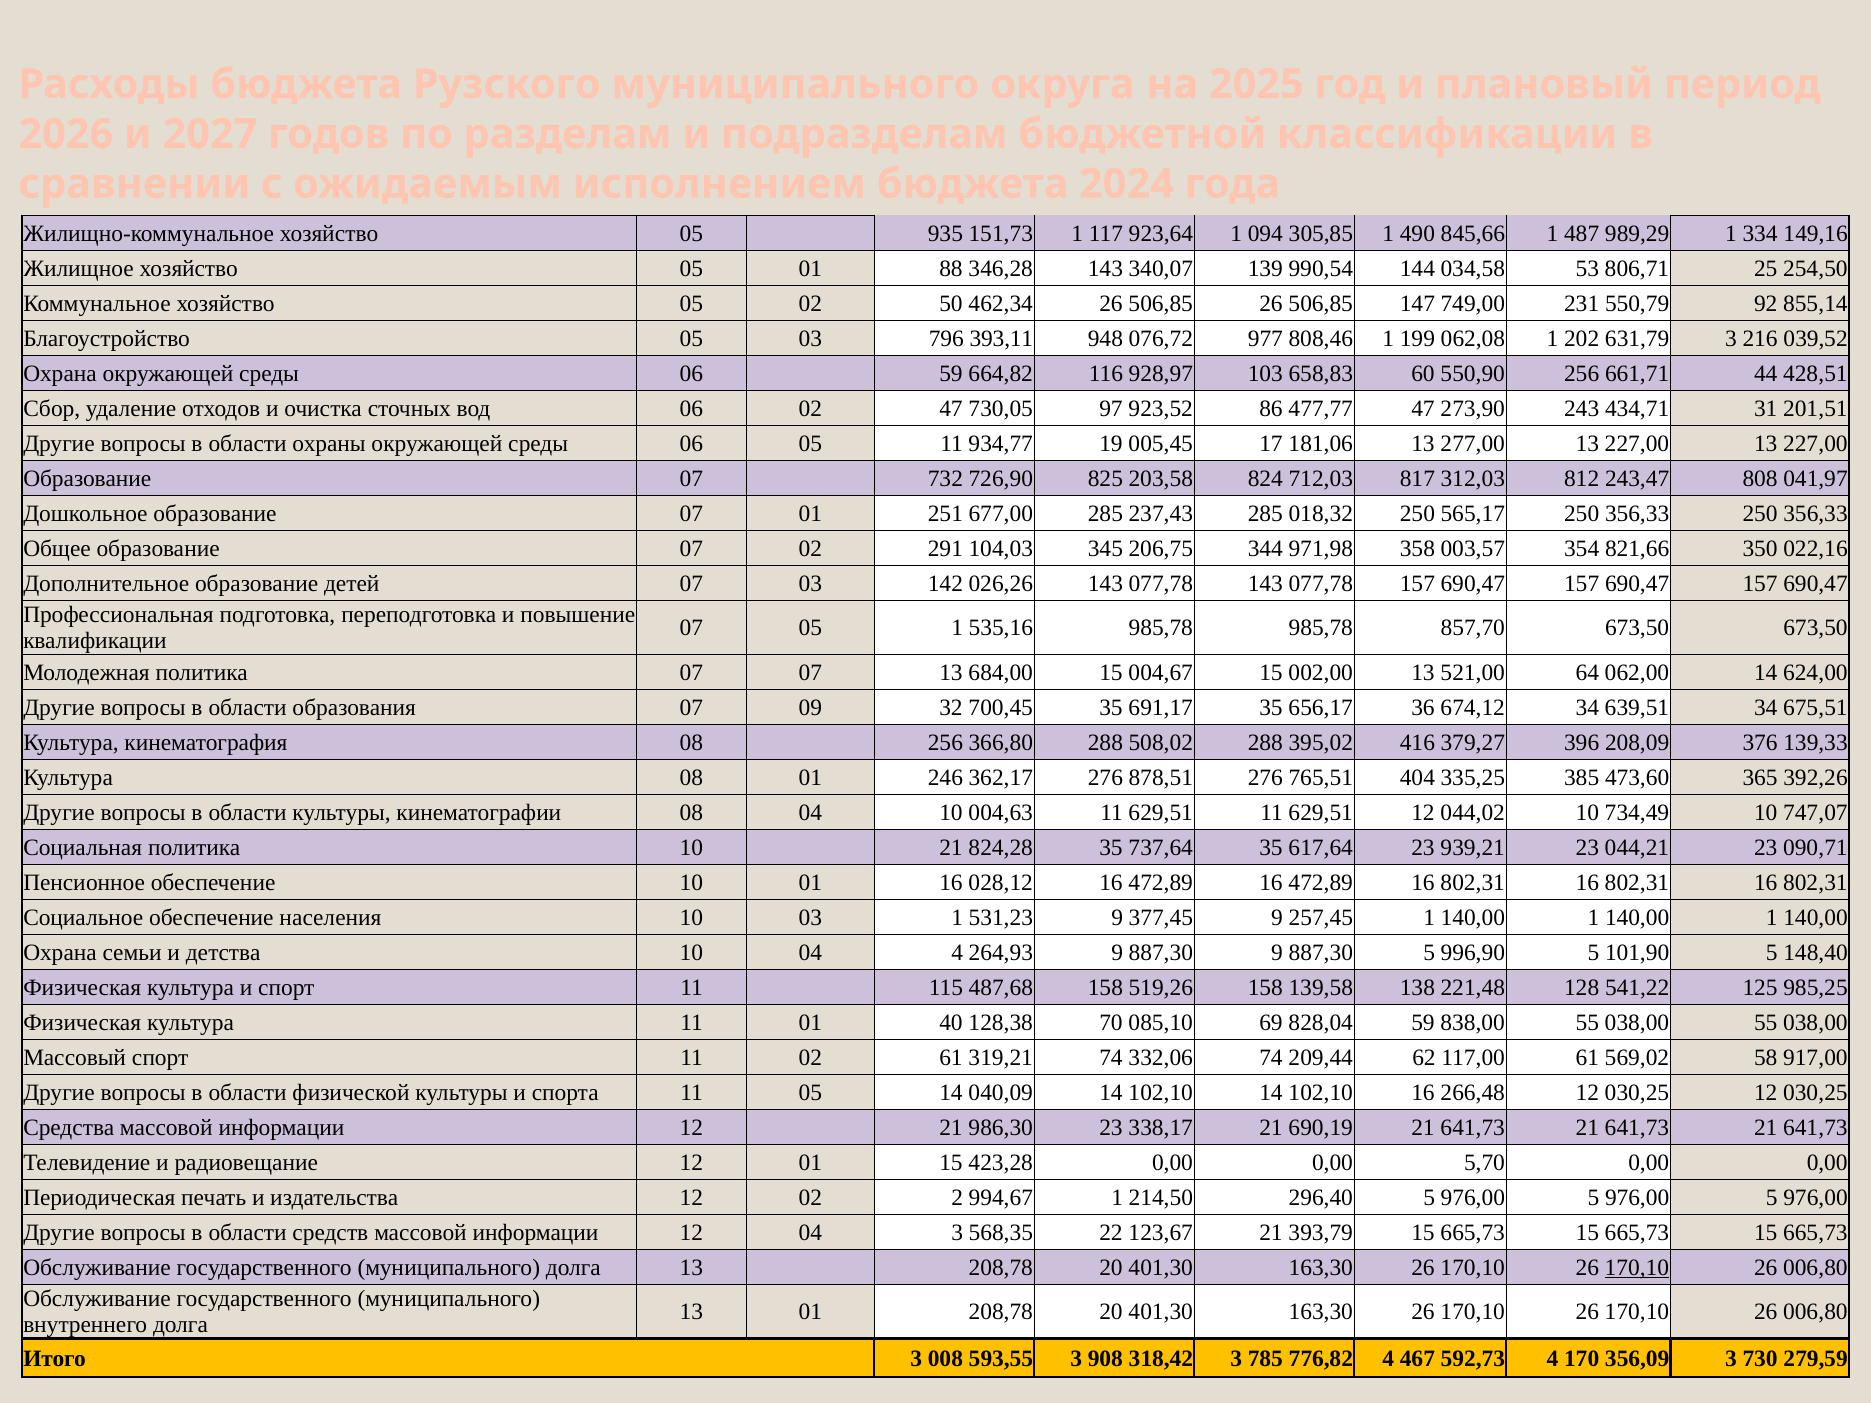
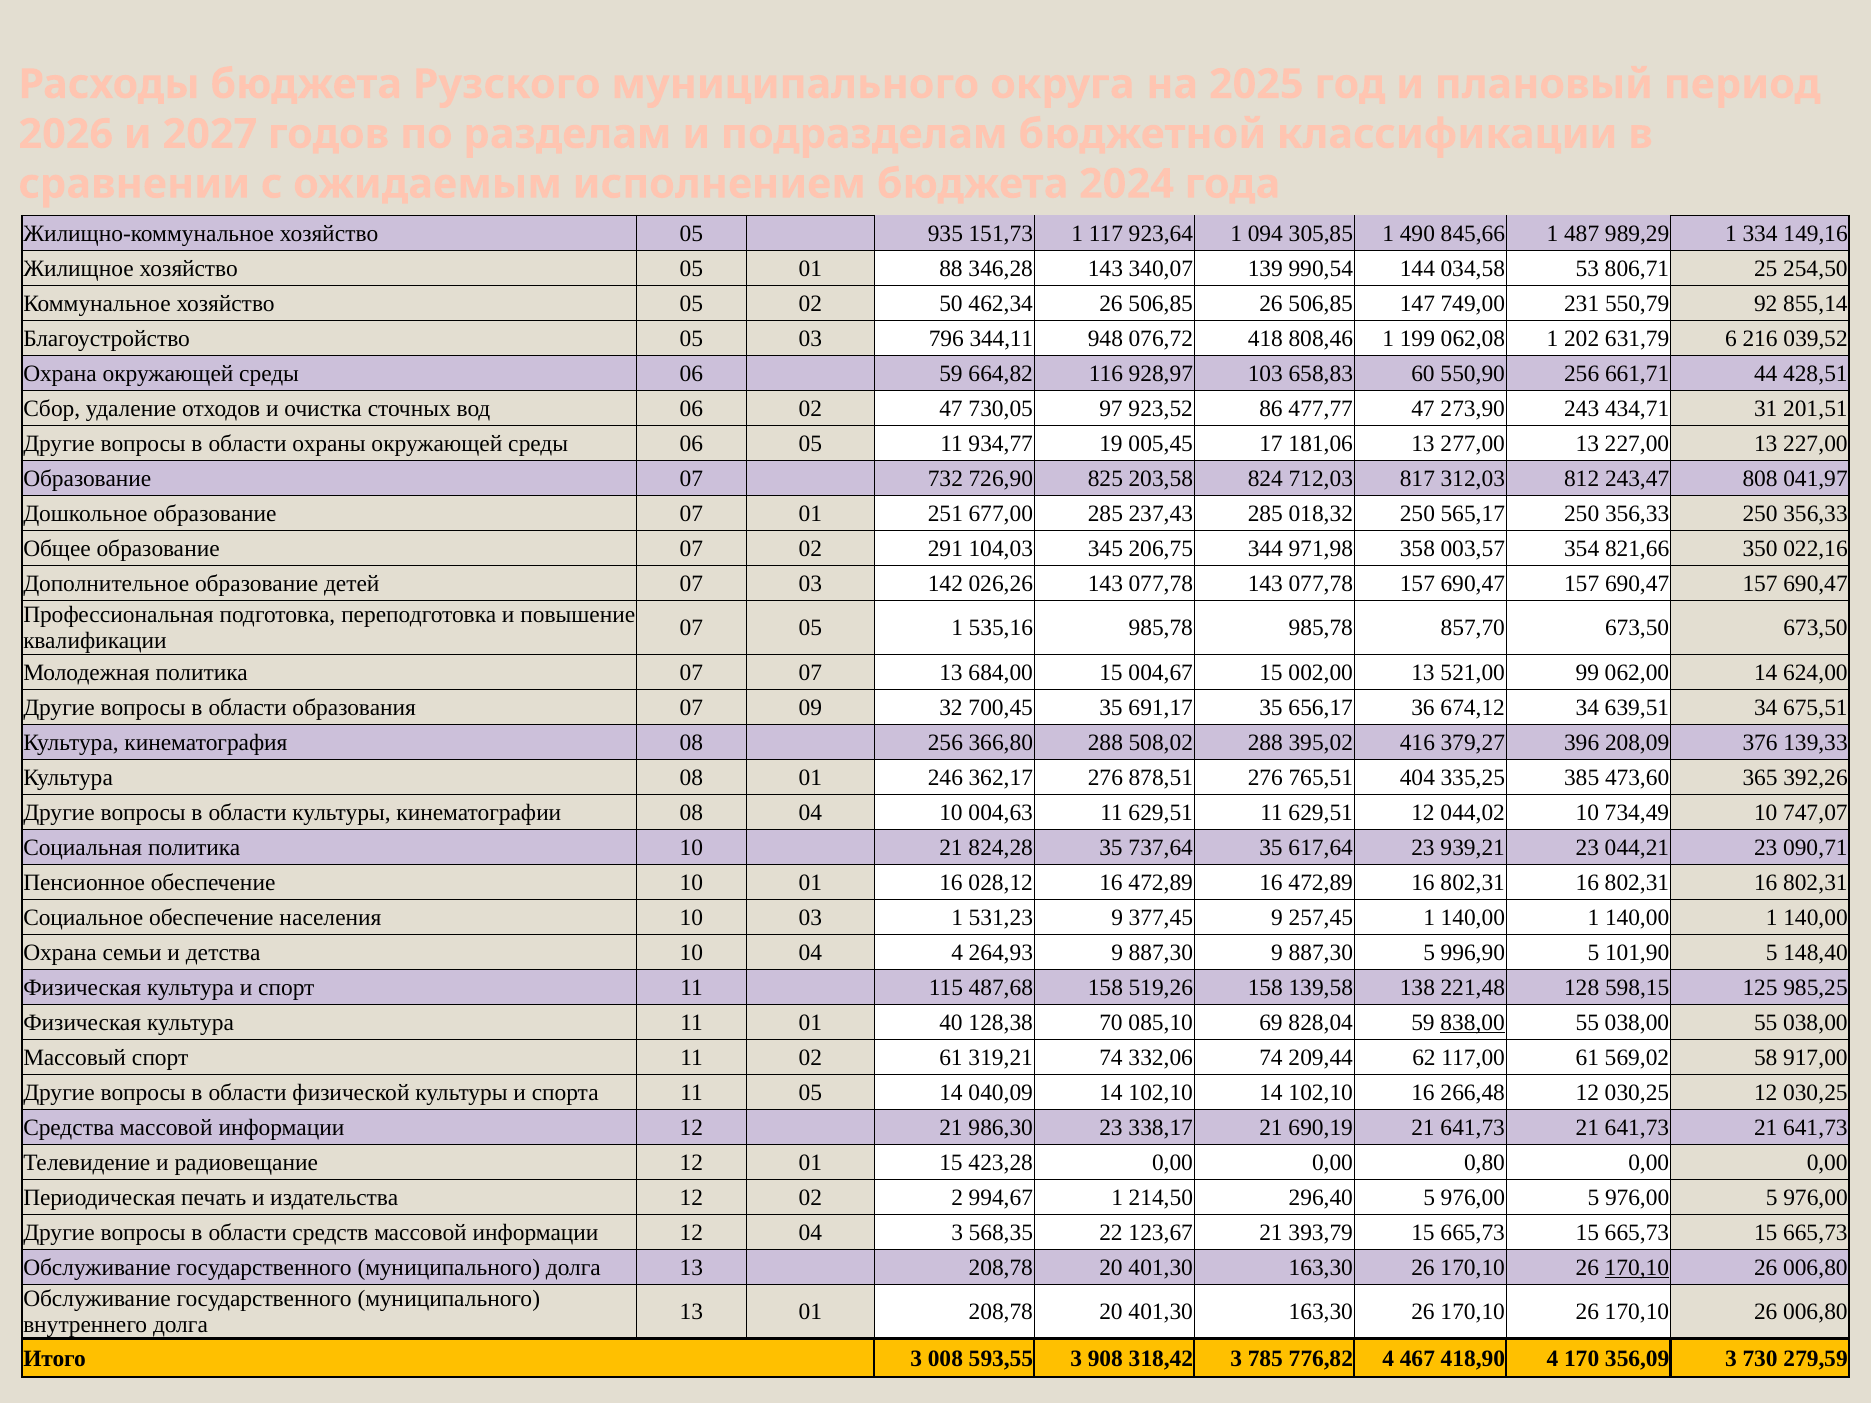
393,11: 393,11 -> 344,11 (1001, 339)
977: 977 -> 418 (1265, 339)
631,79 3: 3 -> 6 (1731, 339)
64: 64 -> 99 (1587, 673)
541,22: 541,22 -> 598,15 (1637, 988)
838,00 underline: none -> present (1473, 1023)
5,70: 5,70 -> 0,80 (1484, 1163)
592,73: 592,73 -> 418,90 (1473, 1359)
